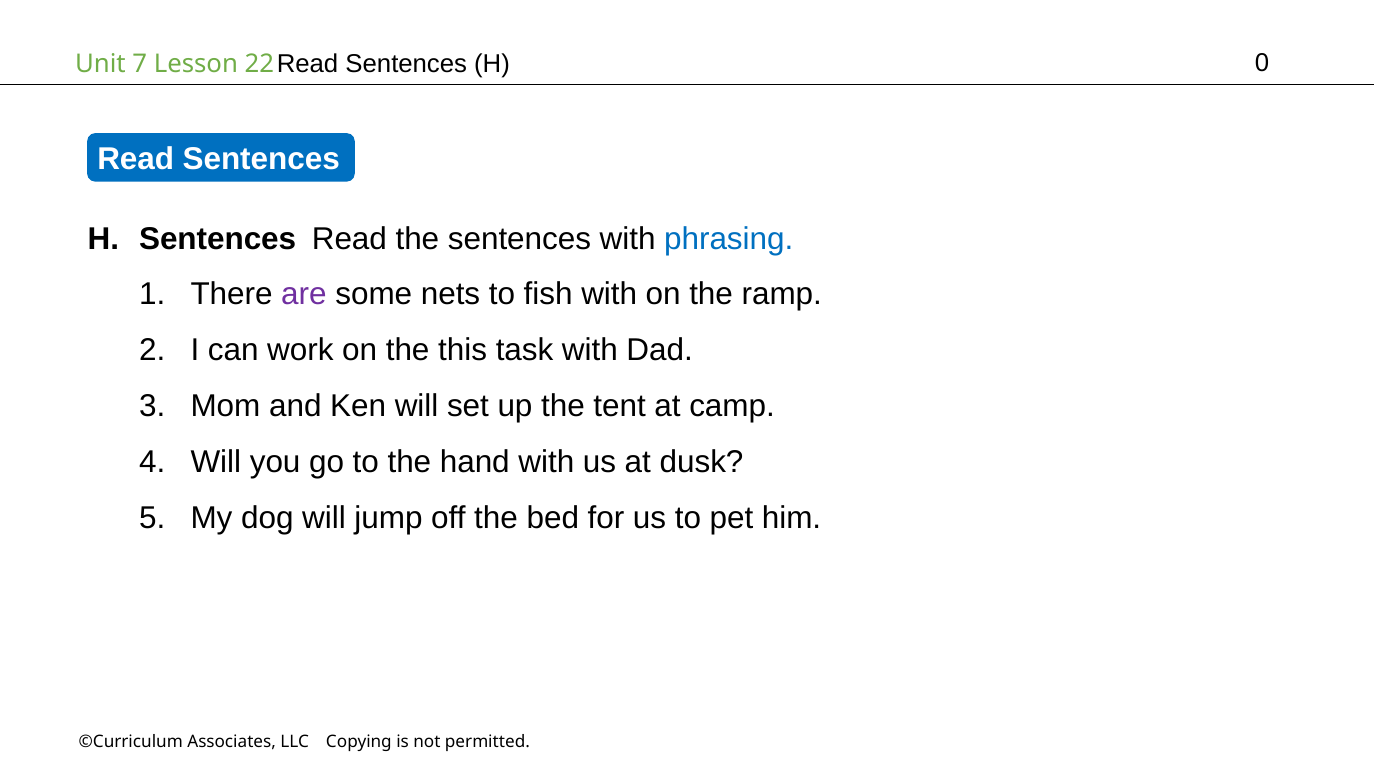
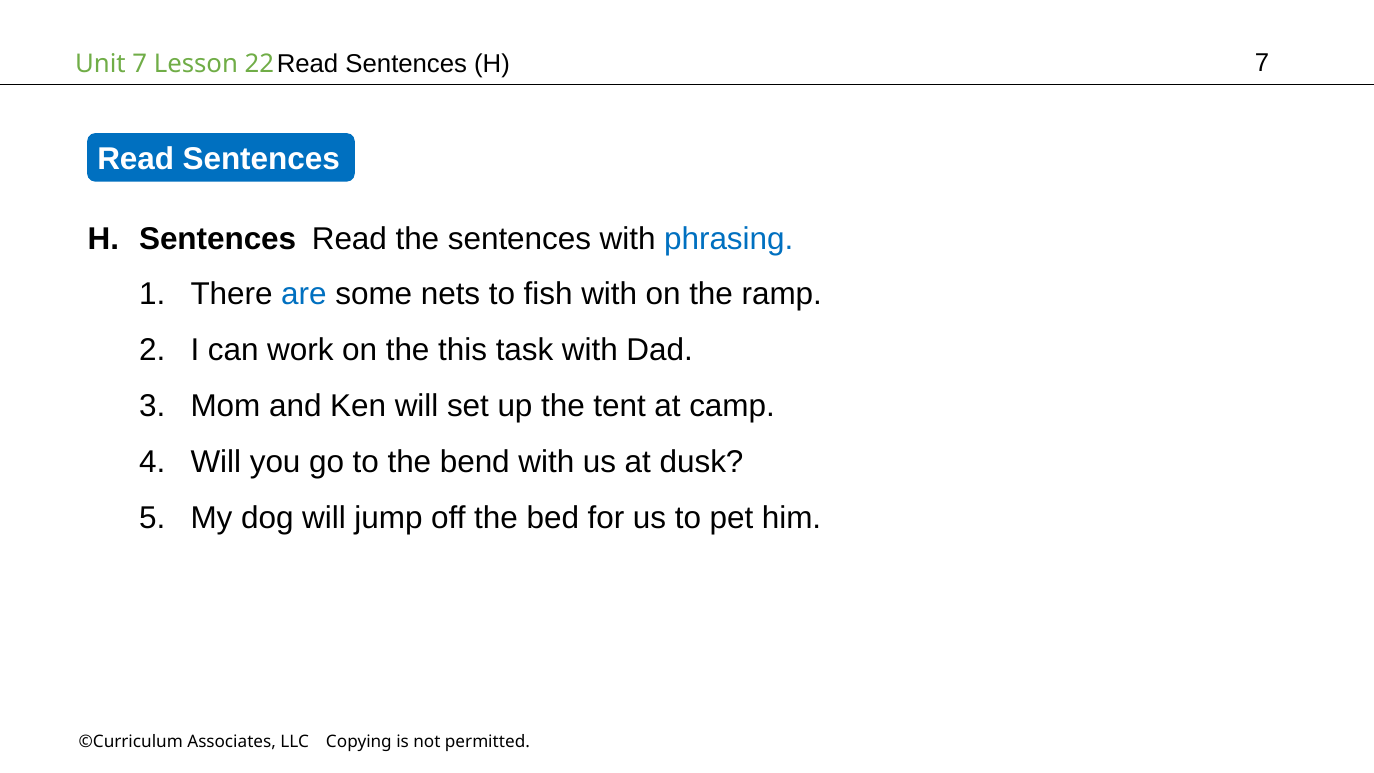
0: 0 -> 7 (1262, 63)
are colour: purple -> blue (304, 295)
hand: hand -> bend (475, 462)
